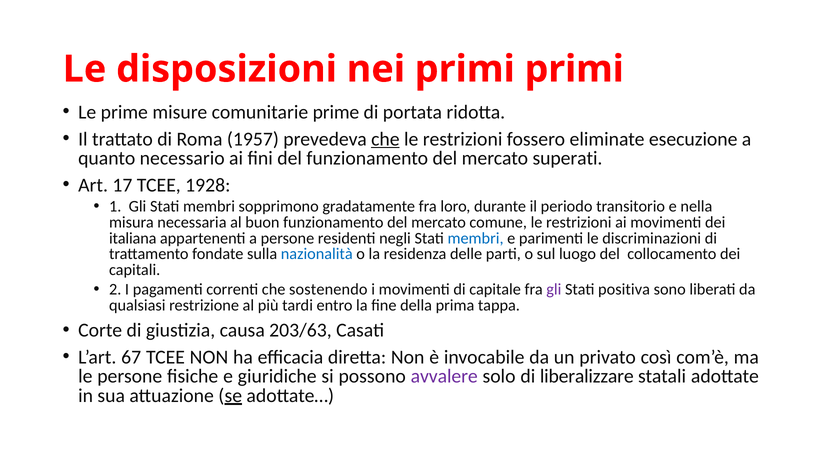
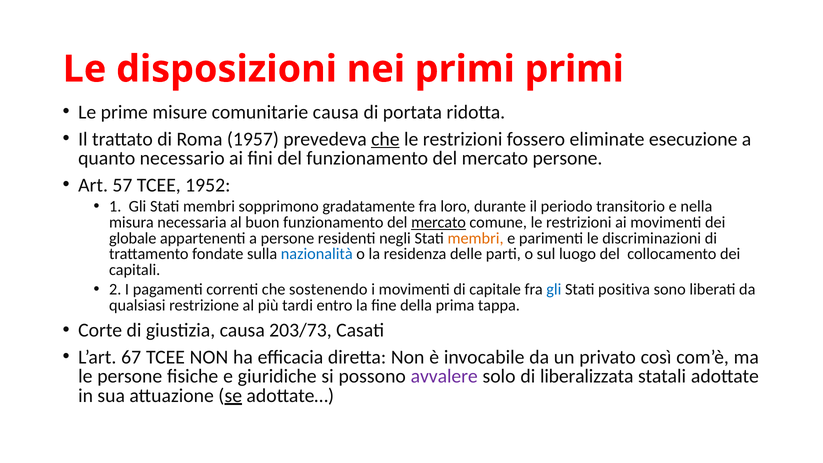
comunitarie prime: prime -> causa (336, 112)
mercato superati: superati -> persone (568, 158)
17: 17 -> 57 (122, 185)
1928: 1928 -> 1952 (208, 185)
mercato underline: none -> present (439, 222)
italiana: italiana -> globale (133, 238)
membri colour: blue -> orange (476, 238)
gli colour: purple -> blue (554, 289)
203/63: 203/63 -> 203/73 (300, 330)
liberalizzare: liberalizzare -> liberalizzata (587, 376)
